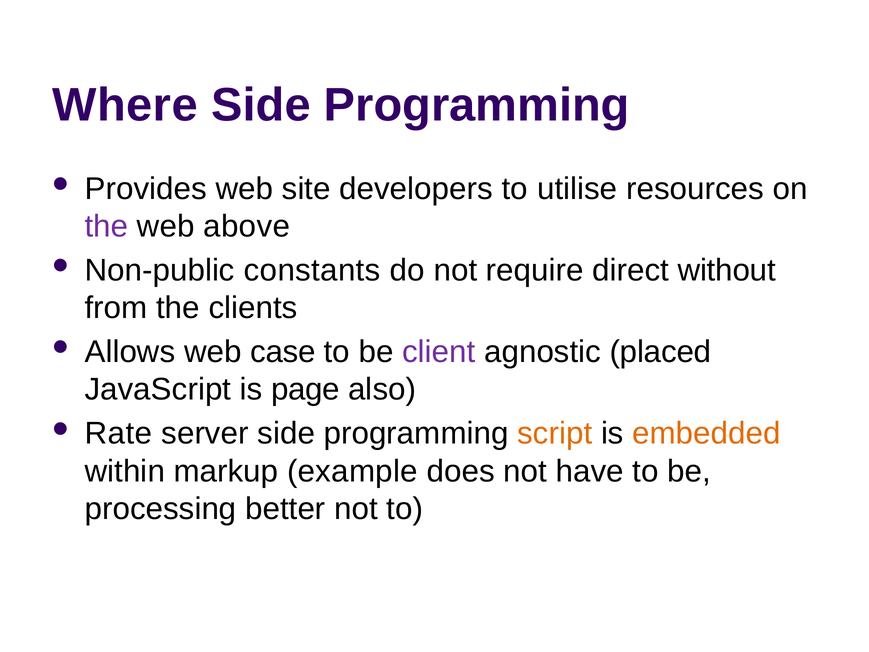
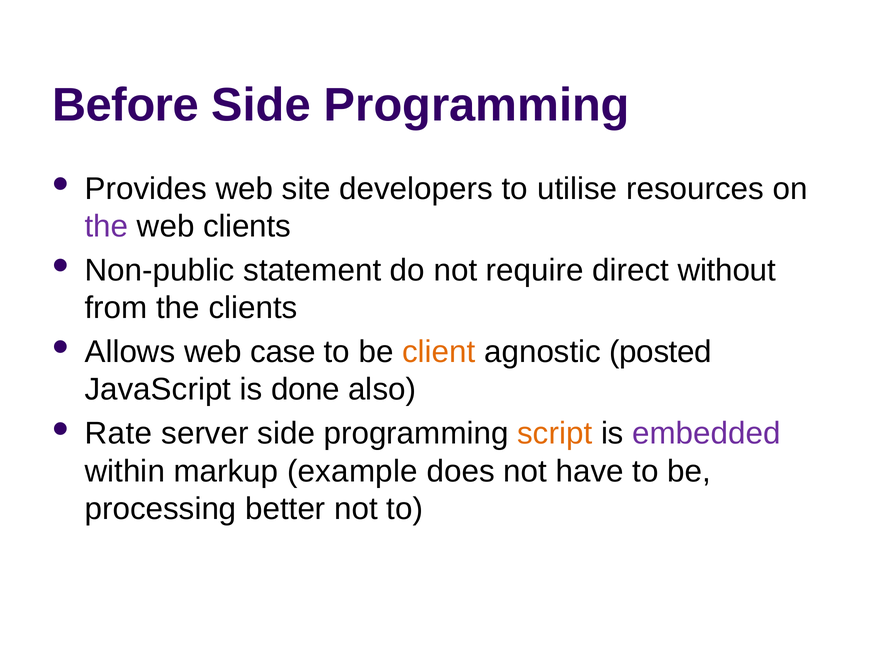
Where: Where -> Before (126, 105)
web above: above -> clients (247, 226)
constants: constants -> statement (312, 270)
client colour: purple -> orange (439, 352)
placed: placed -> posted (661, 352)
page: page -> done (306, 389)
embedded colour: orange -> purple (707, 433)
